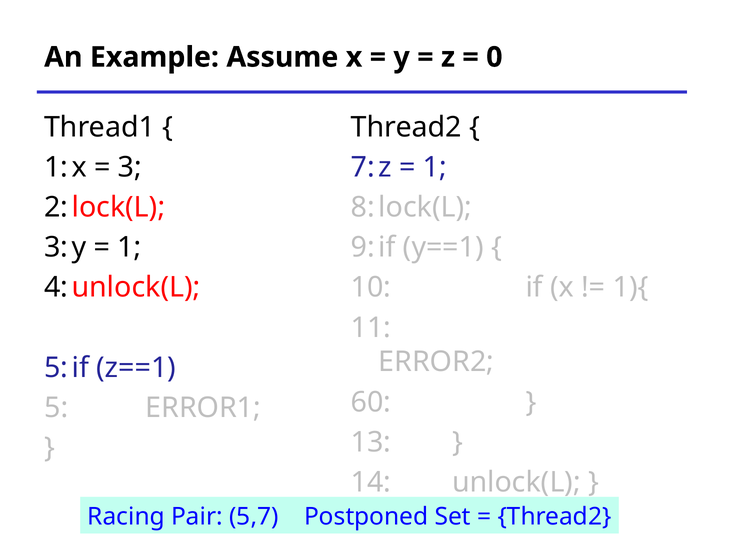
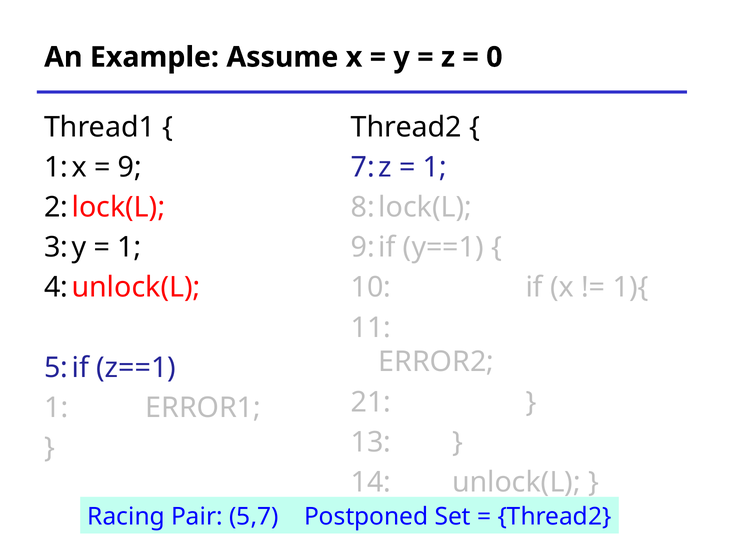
3: 3 -> 9 (130, 167)
60: 60 -> 21 (371, 402)
5: 5 -> 1 (56, 408)
